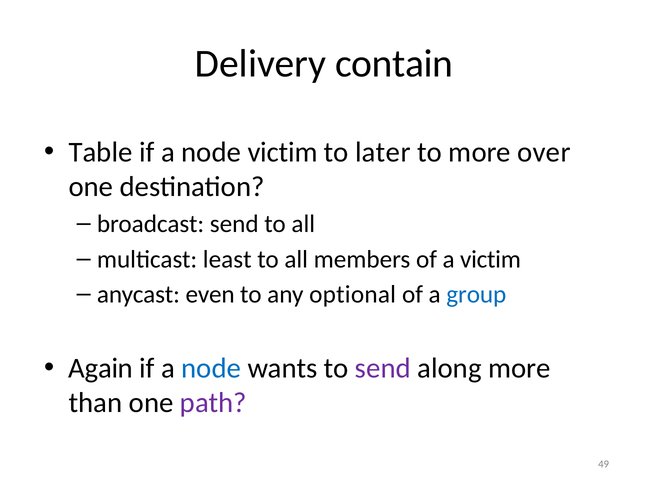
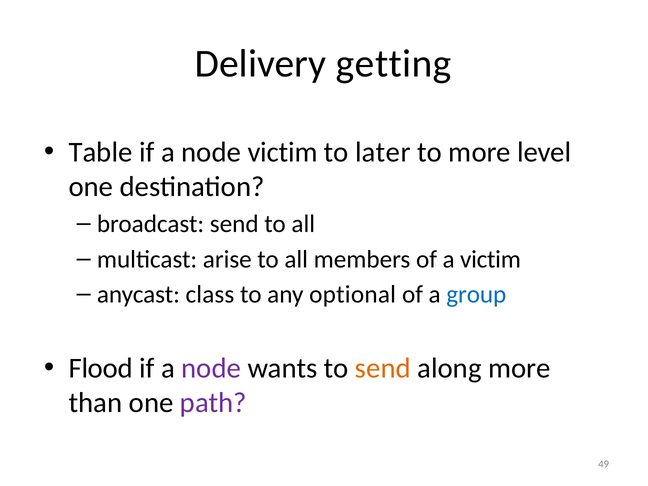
contain: contain -> getting (394, 64)
over: over -> level (544, 152)
least: least -> arise (227, 259)
even: even -> class (210, 295)
Again: Again -> Flood (101, 368)
node colour: blue -> purple (211, 368)
send colour: purple -> orange (383, 368)
